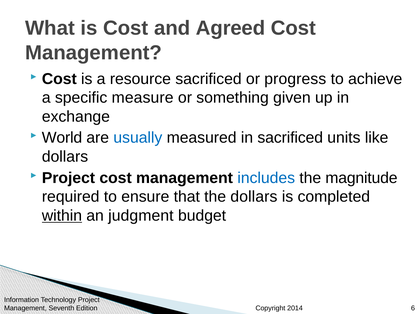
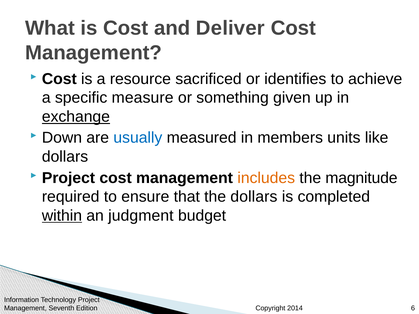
Agreed: Agreed -> Deliver (230, 28)
progress: progress -> identifies (295, 79)
exchange underline: none -> present (76, 117)
World: World -> Down (62, 138)
in sacrificed: sacrificed -> members (290, 138)
includes colour: blue -> orange (266, 178)
